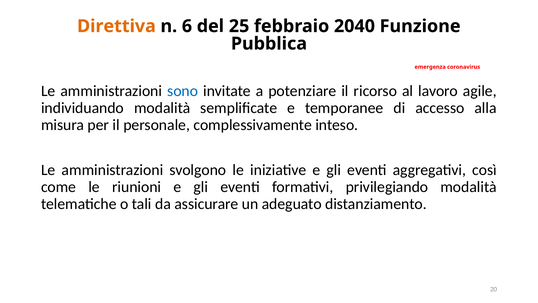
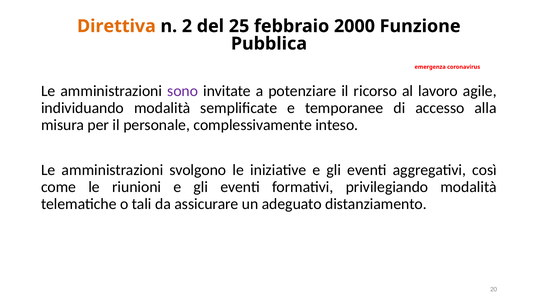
6: 6 -> 2 (187, 26)
2040: 2040 -> 2000 (354, 26)
sono colour: blue -> purple (183, 91)
